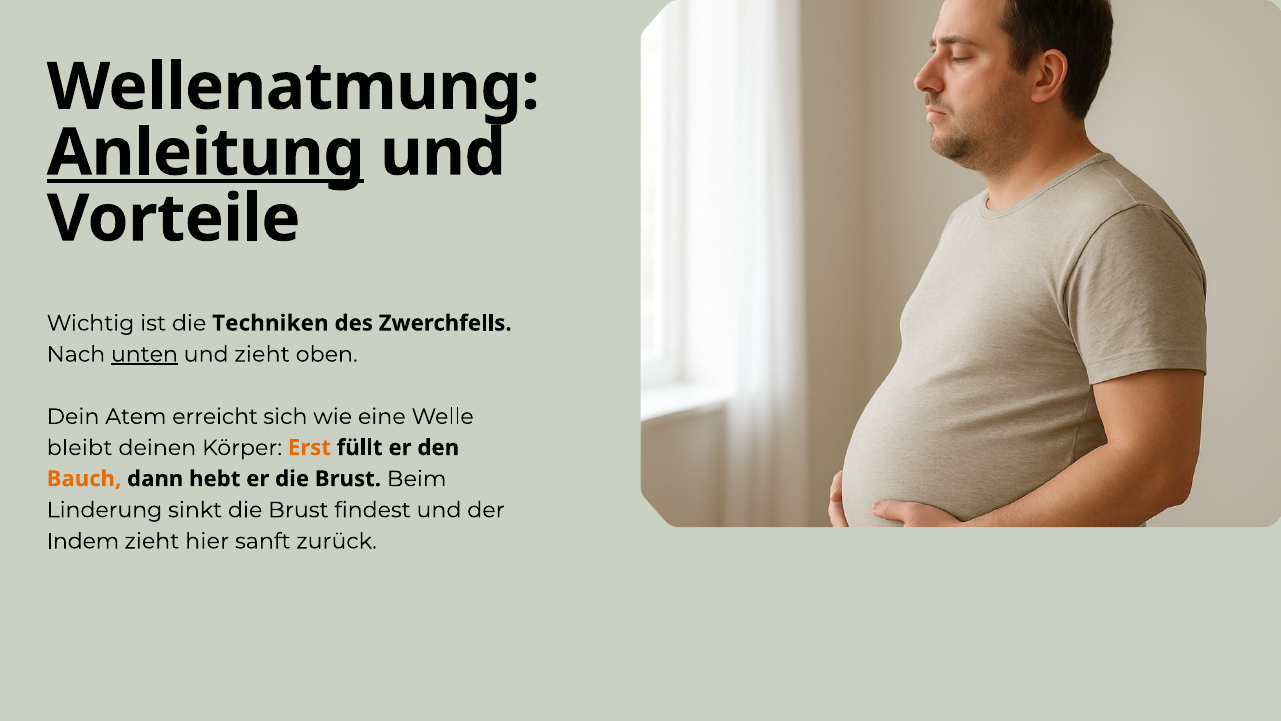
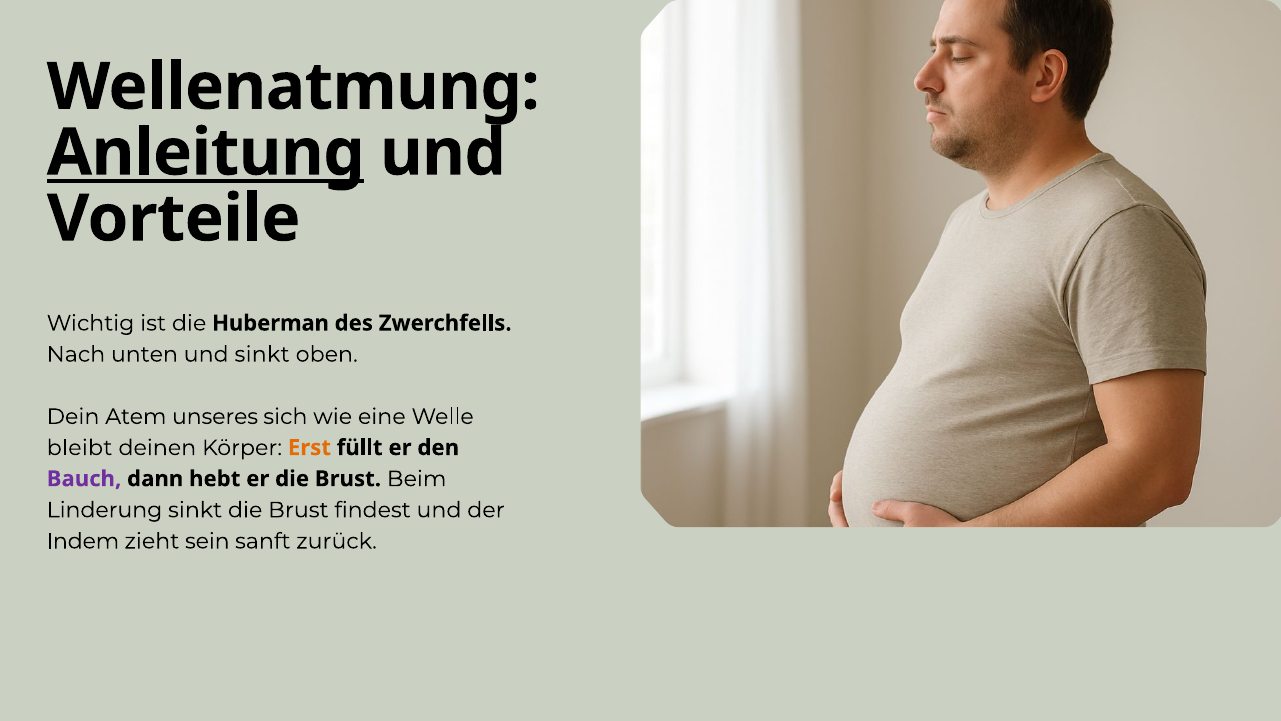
Techniken: Techniken -> Huberman (271, 323)
unten underline: present -> none (144, 354)
und zieht: zieht -> sinkt (262, 354)
erreicht: erreicht -> unseres (215, 416)
Bauch colour: orange -> purple (84, 479)
hier: hier -> sein (207, 541)
